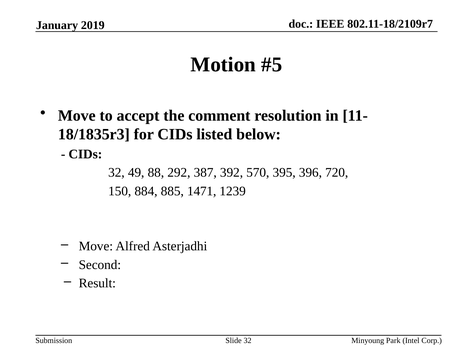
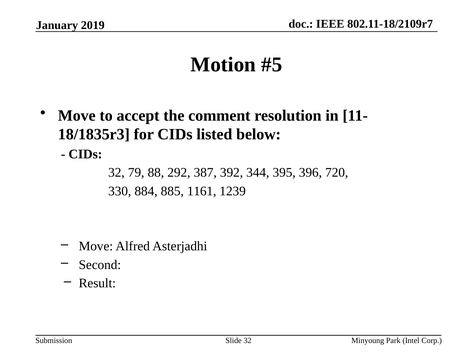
49: 49 -> 79 (136, 173)
570: 570 -> 344 (258, 173)
150: 150 -> 330 (120, 191)
1471: 1471 -> 1161 (202, 191)
